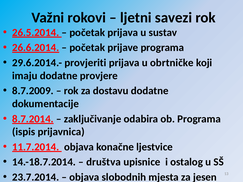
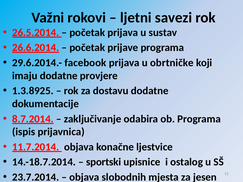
provjeriti: provjeriti -> facebook (85, 63)
8.7.2009: 8.7.2009 -> 1.3.8925 (33, 91)
društva: društva -> sportski (104, 162)
